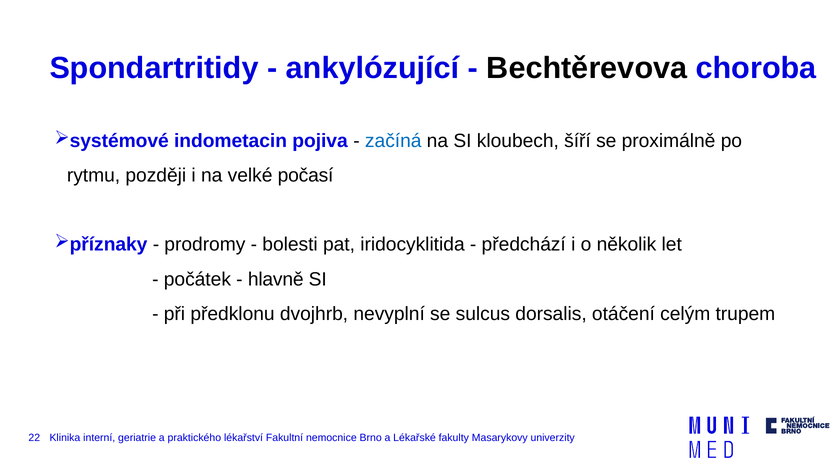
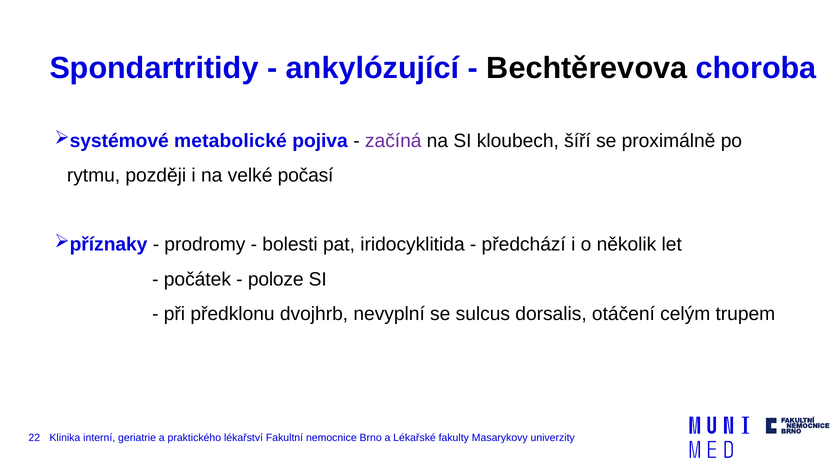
indometacin: indometacin -> metabolické (230, 141)
začíná colour: blue -> purple (393, 141)
hlavně: hlavně -> poloze (276, 279)
